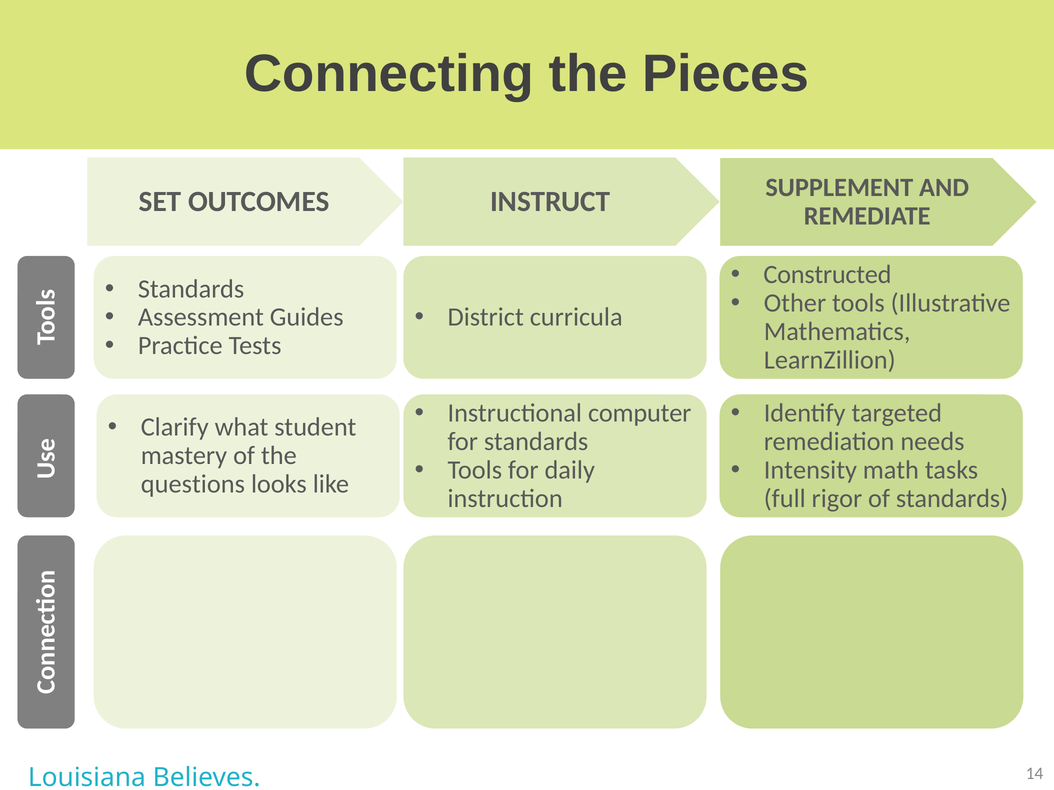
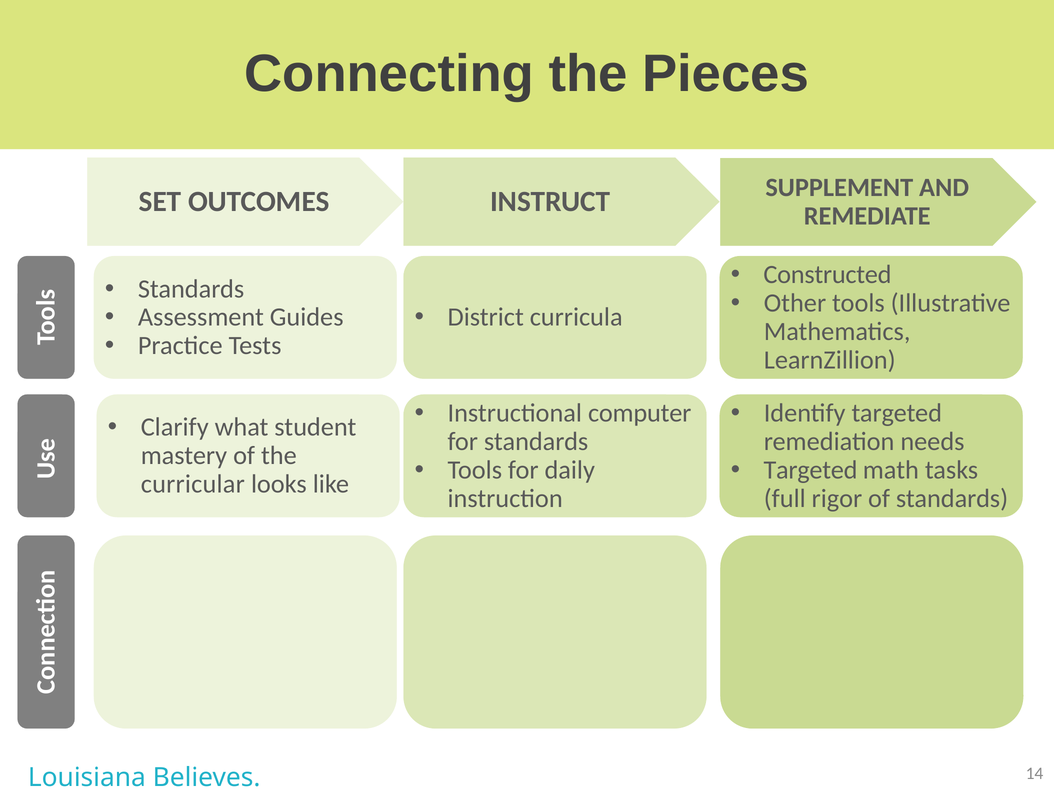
Intensity: Intensity -> Targeted (811, 470)
questions: questions -> curricular (193, 484)
